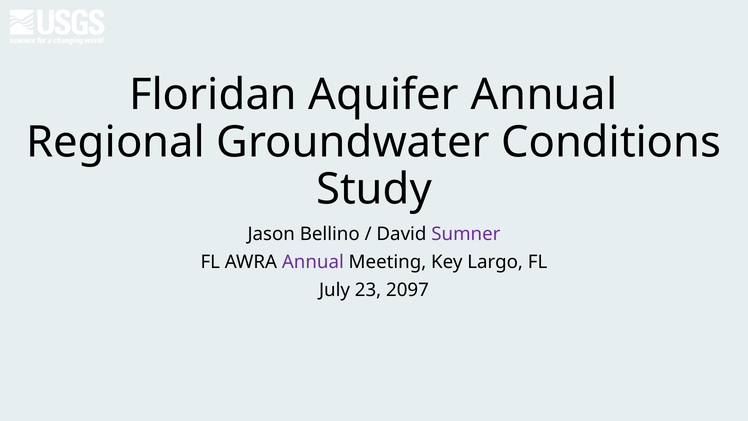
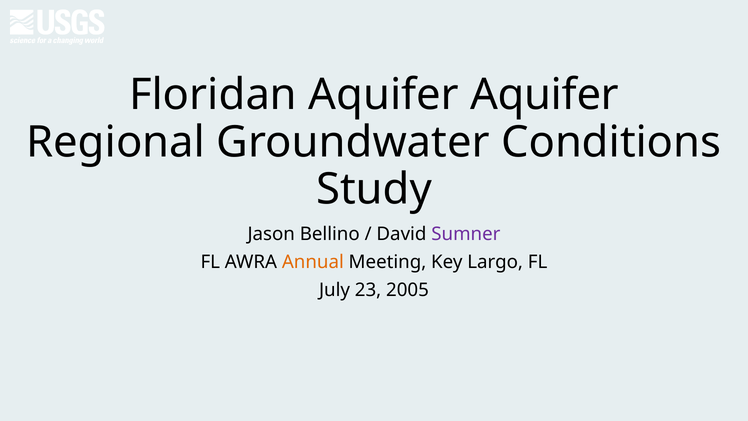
Aquifer Annual: Annual -> Aquifer (545, 95)
Annual colour: purple -> orange (313, 262)
2097: 2097 -> 2005 (408, 290)
